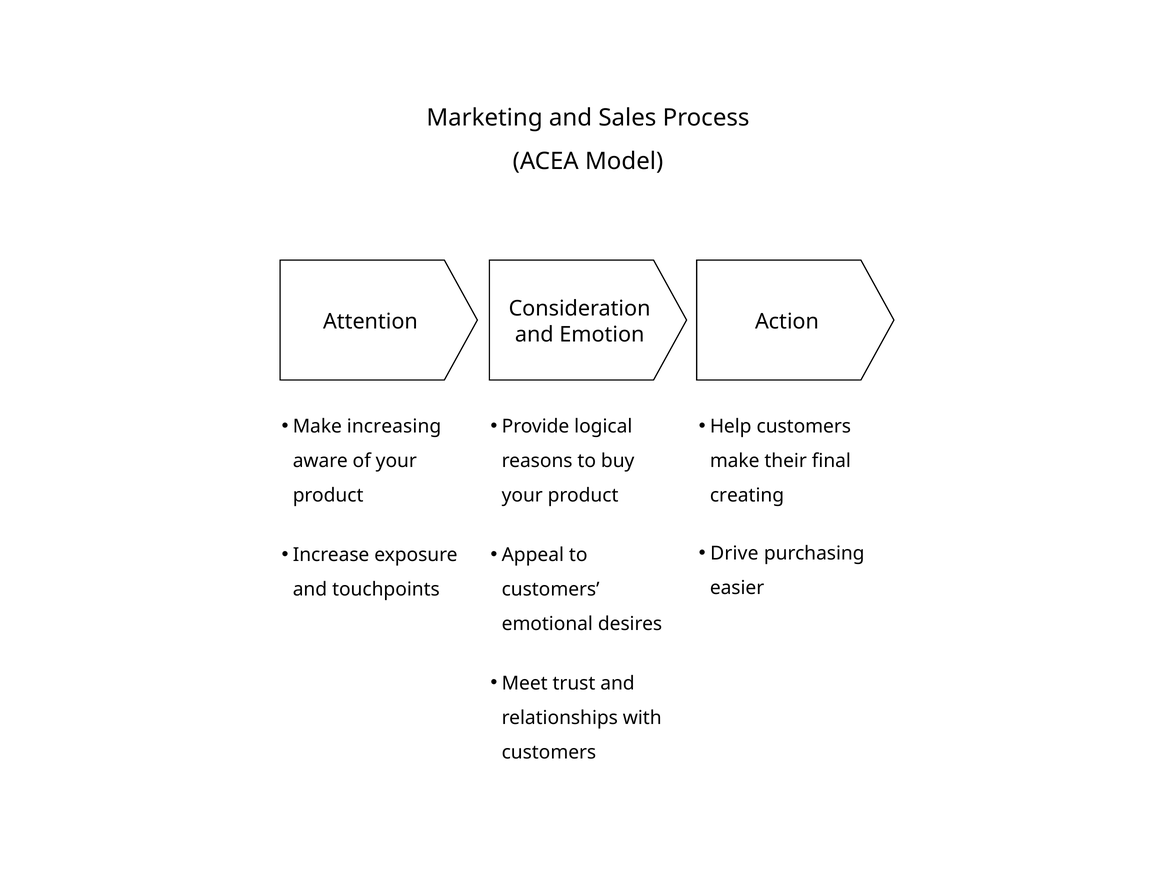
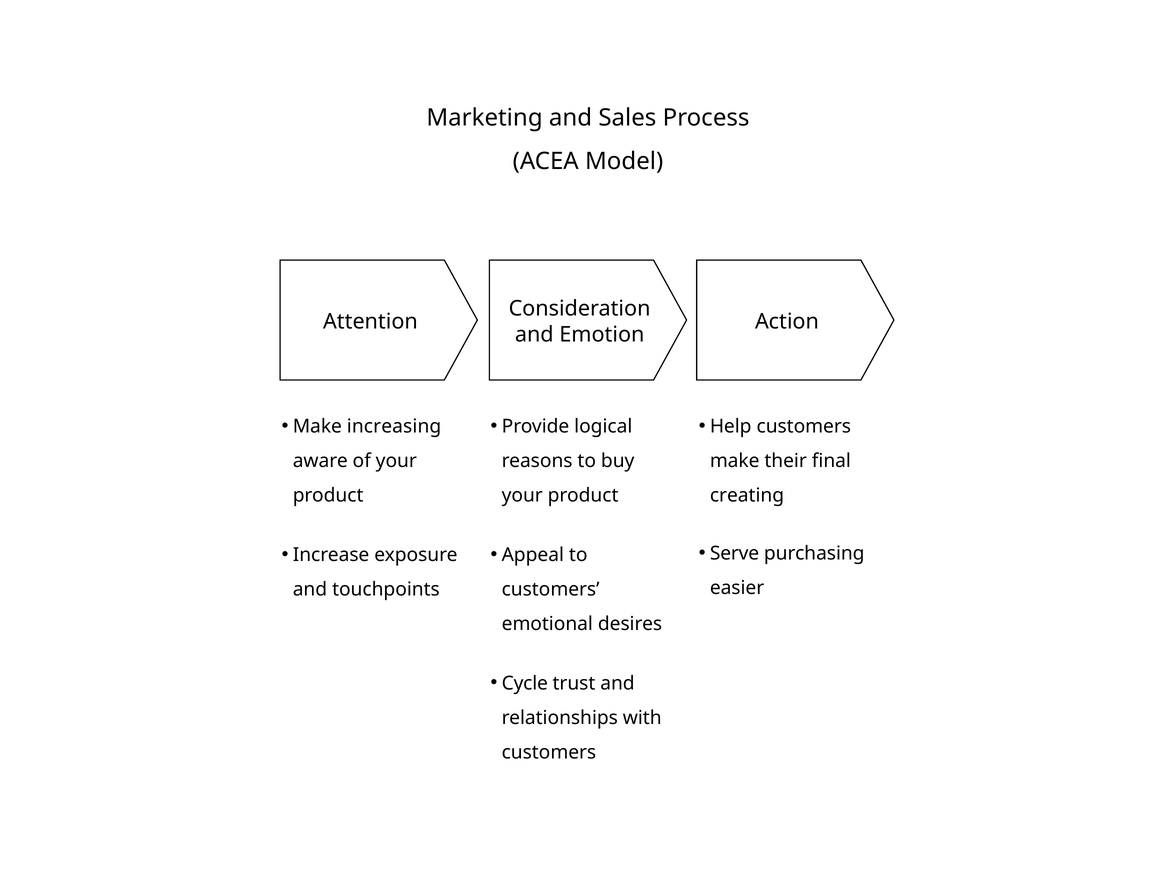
Drive: Drive -> Serve (735, 553)
Meet: Meet -> Cycle (525, 683)
